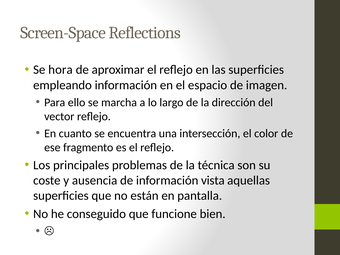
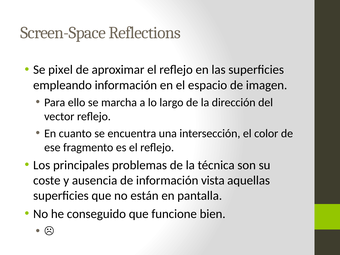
hora: hora -> pixel (61, 70)
